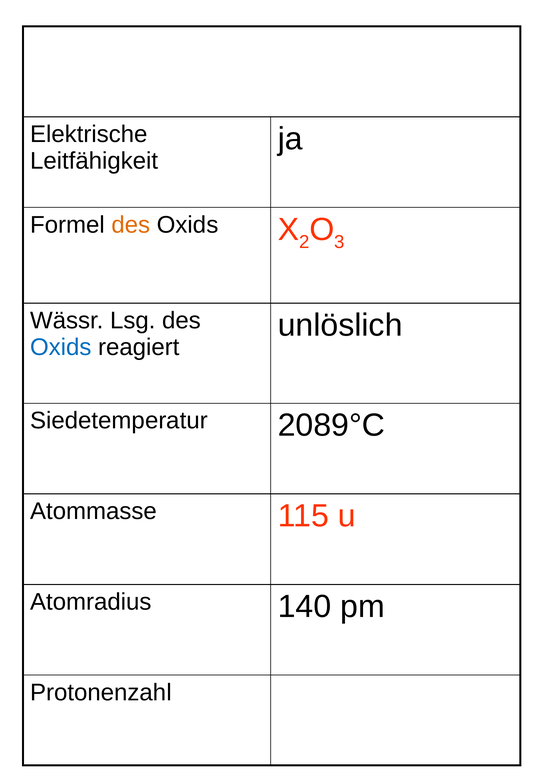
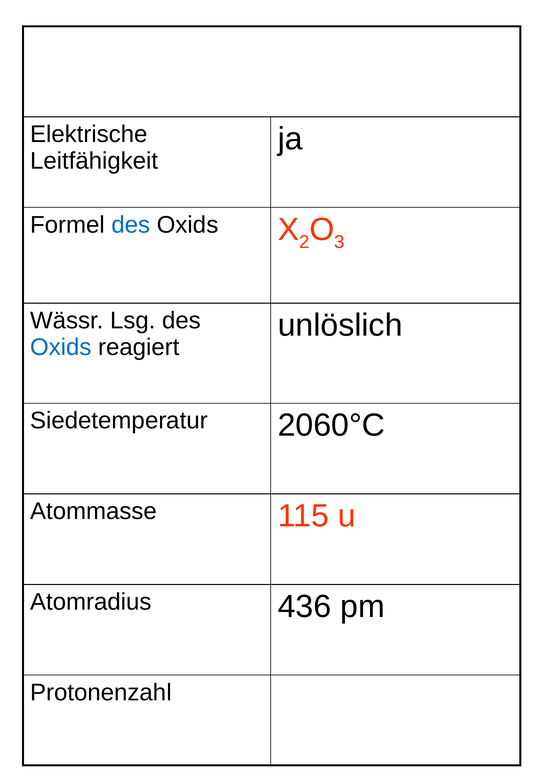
des colour: orange -> blue (131, 225)
2089°C: 2089°C -> 2060°C (331, 425)
140: 140 -> 436 (305, 606)
